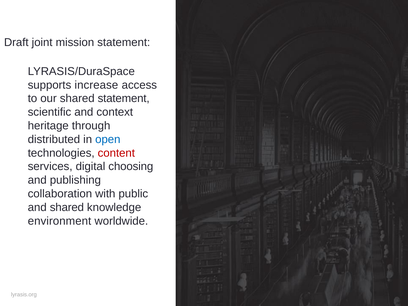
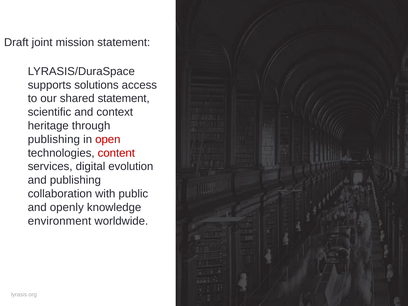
increase: increase -> solutions (96, 85)
distributed: distributed -> publishing (54, 139)
open colour: blue -> red (108, 139)
choosing: choosing -> evolution (131, 167)
and shared: shared -> openly (67, 207)
